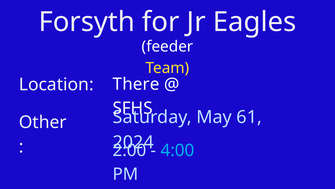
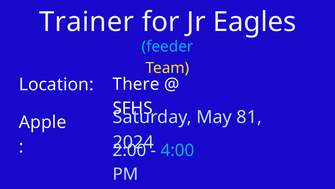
Forsyth: Forsyth -> Trainer (87, 22)
feeder colour: white -> light blue (167, 46)
61: 61 -> 81 (249, 117)
Other: Other -> Apple (43, 122)
